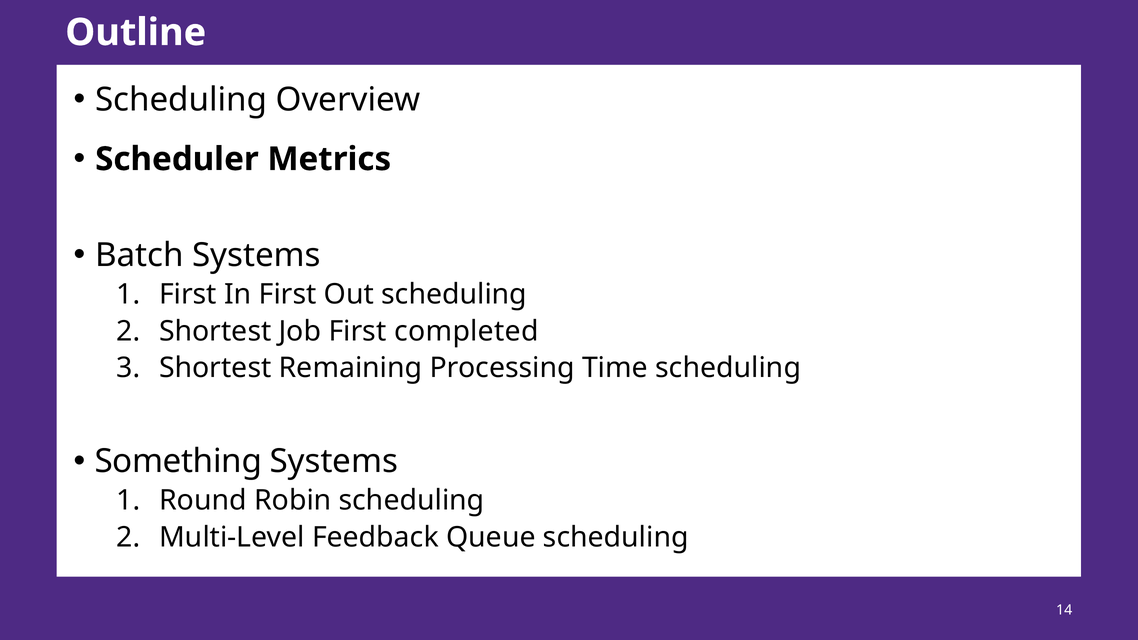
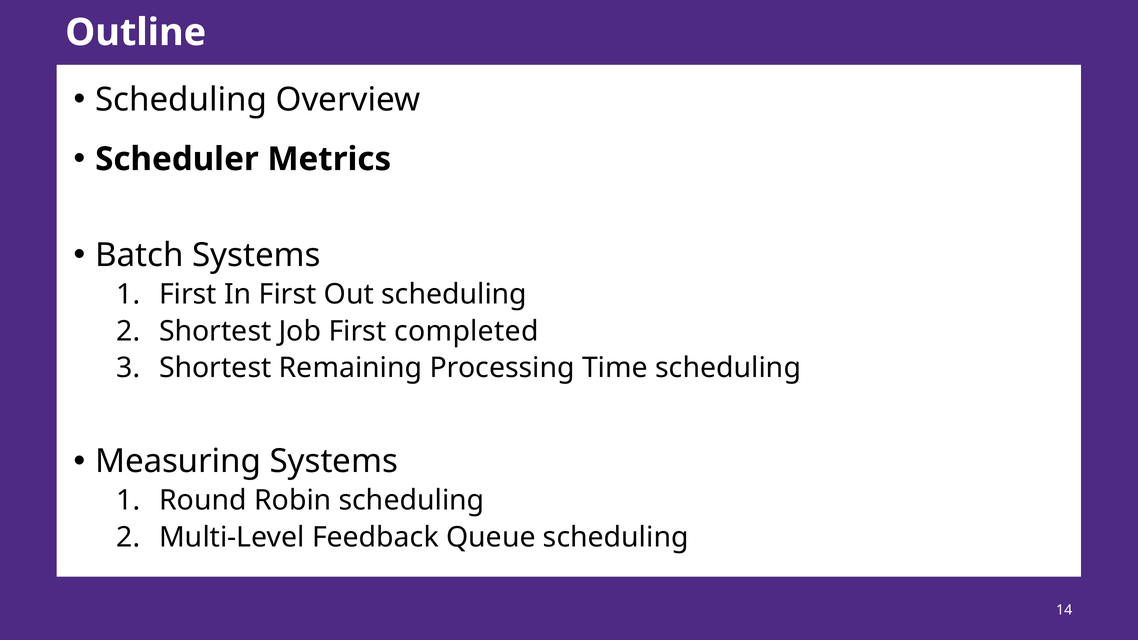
Something: Something -> Measuring (178, 461)
